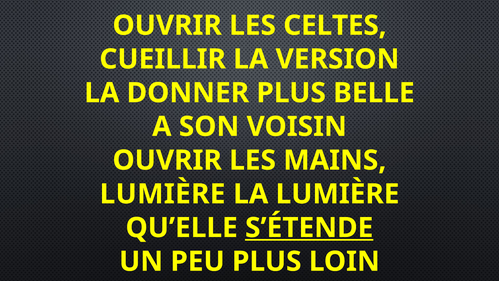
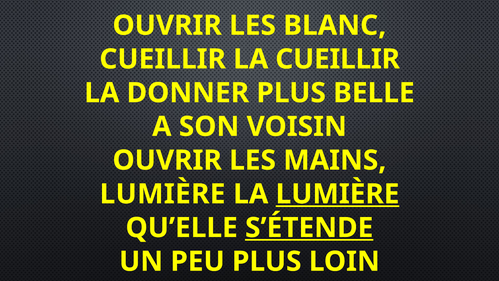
CELTES: CELTES -> BLANC (335, 25)
LA VERSION: VERSION -> CUEILLIR (338, 59)
LUMIÈRE underline: none -> present (338, 194)
